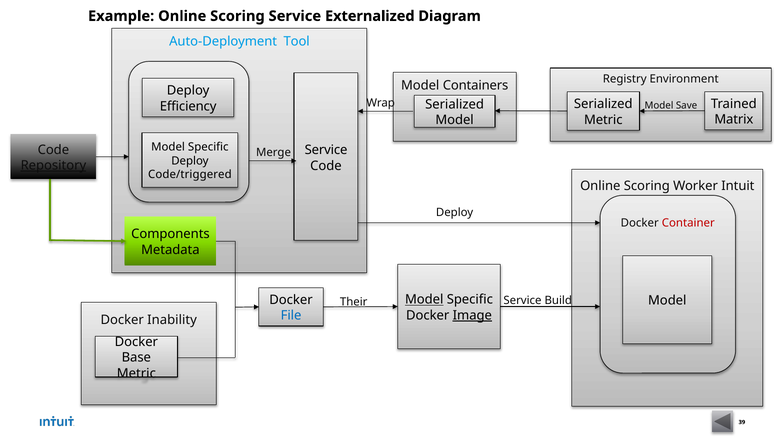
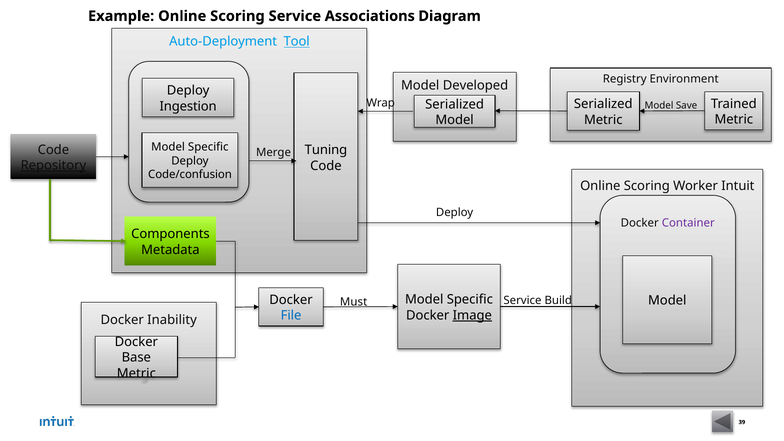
Externalized: Externalized -> Associations (370, 16)
Tool underline: none -> present (297, 42)
Containers: Containers -> Developed (476, 86)
Efficiency: Efficiency -> Ingestion (188, 106)
Matrix: Matrix -> Metric (734, 119)
Service: Service -> Tuning (326, 150)
Code/triggered: Code/triggered -> Code/confusion (190, 175)
Container colour: red -> purple (688, 223)
Model underline: present -> none (424, 300)
Their: Their -> Must (354, 302)
